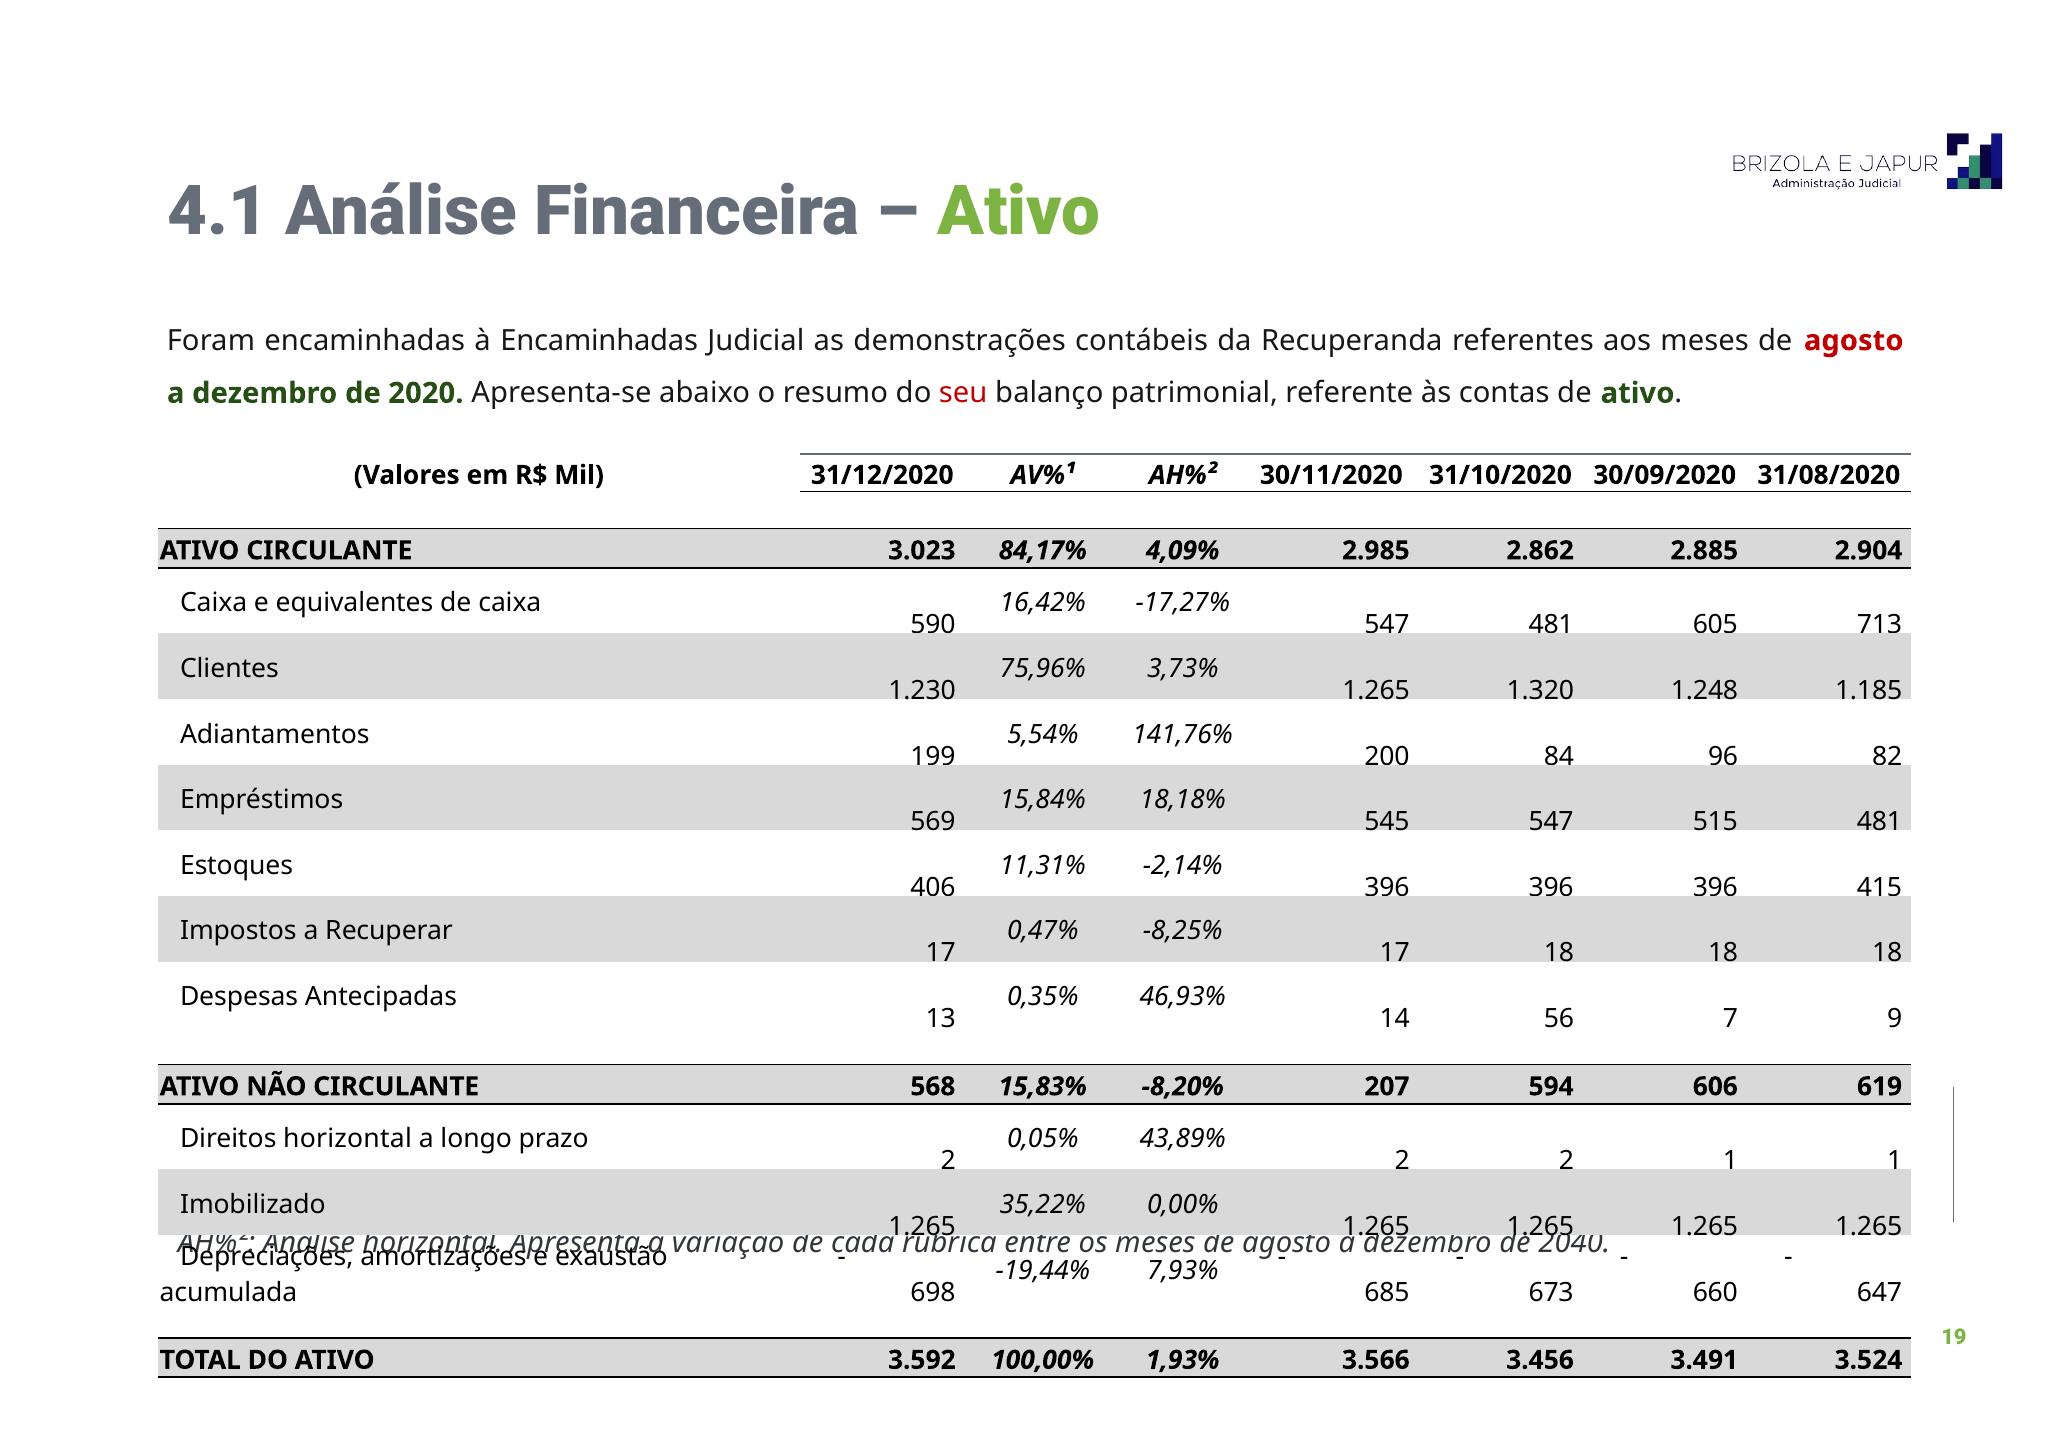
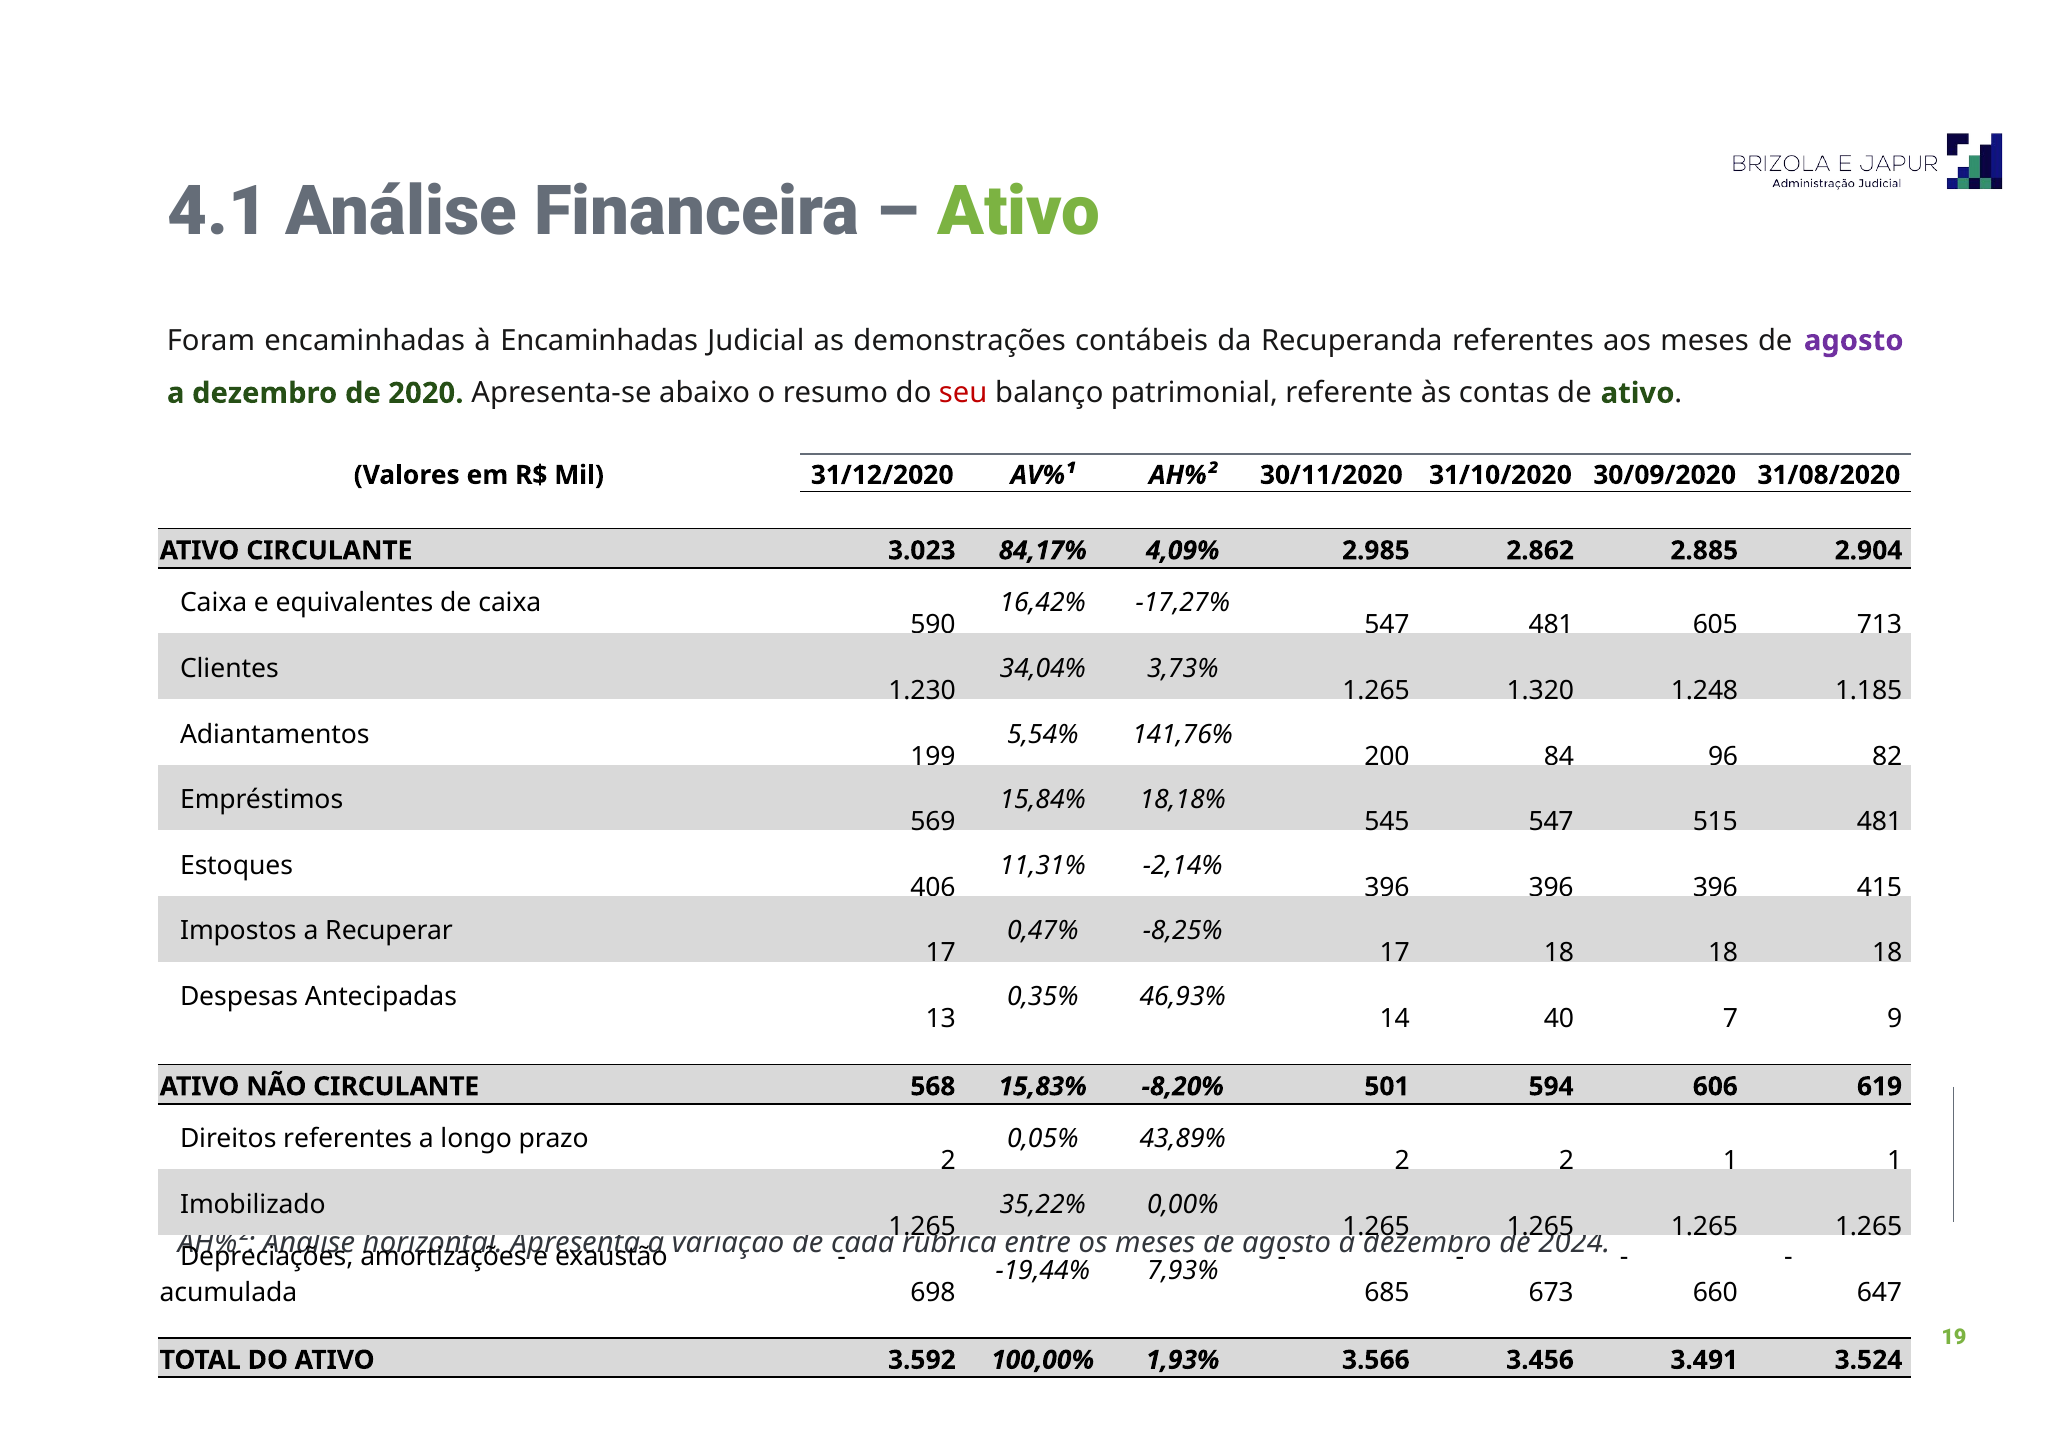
agosto colour: red -> purple (1854, 341)
75,96%: 75,96% -> 34,04% (1043, 669)
56: 56 -> 40 (1559, 1019)
207: 207 -> 501 (1387, 1087)
Direitos horizontal: horizontal -> referentes (348, 1139)
2040: 2040 -> 2024 (1574, 1243)
